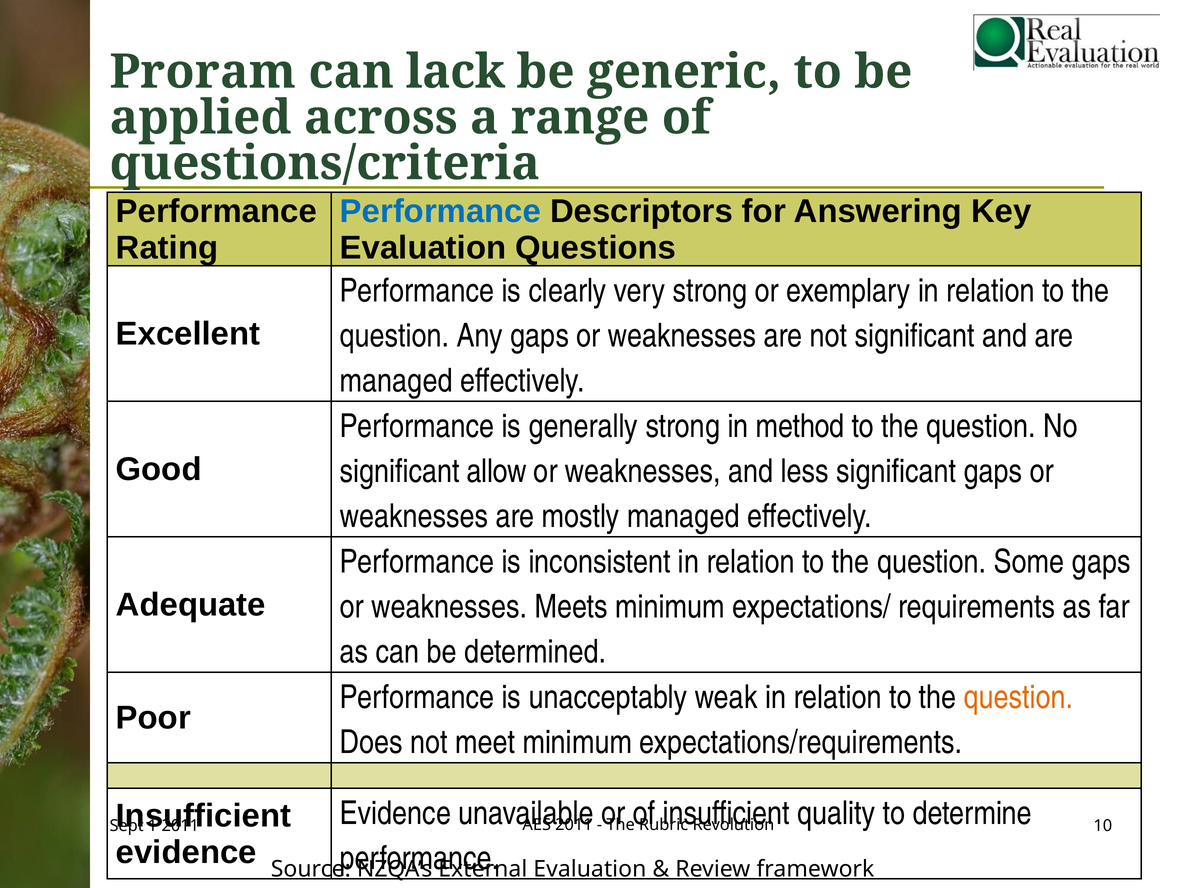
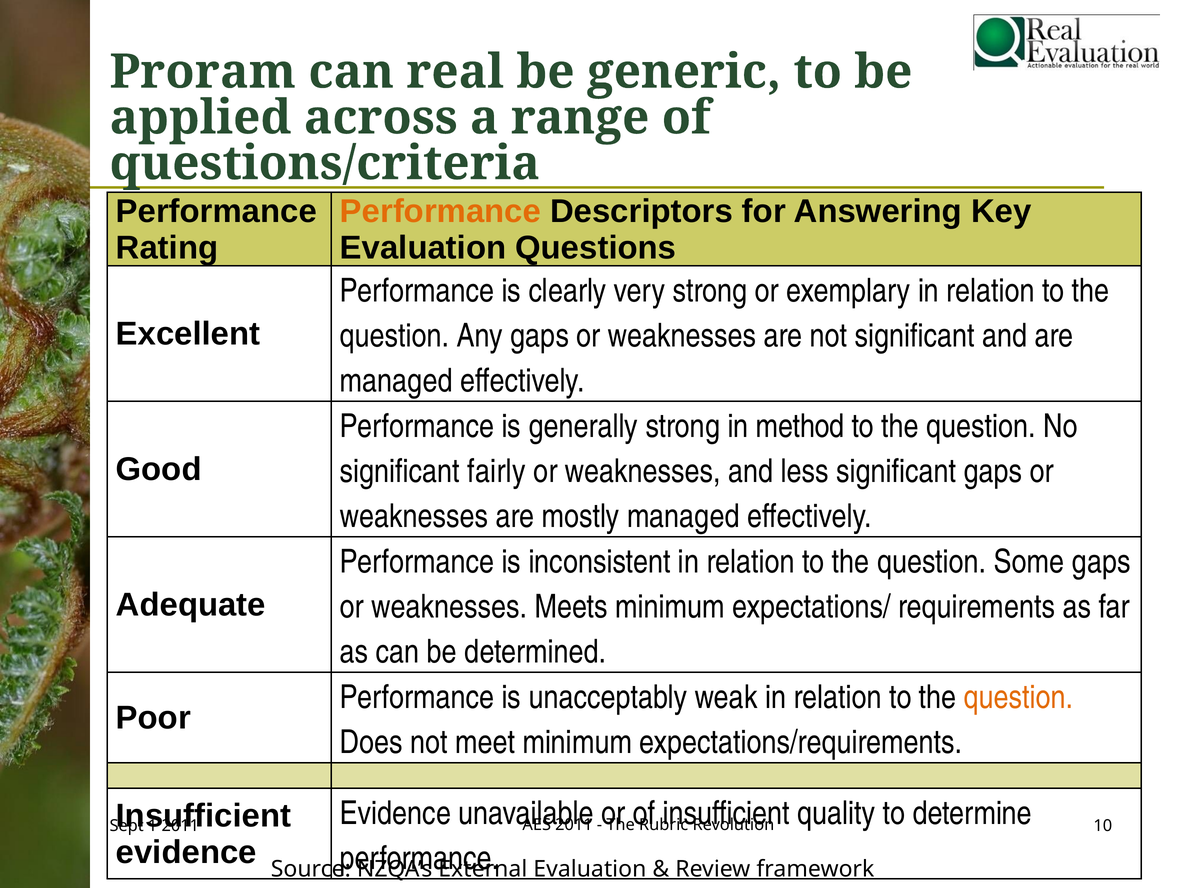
lack: lack -> real (455, 72)
Performance colour: blue -> orange (441, 211)
allow: allow -> fairly (497, 471)
